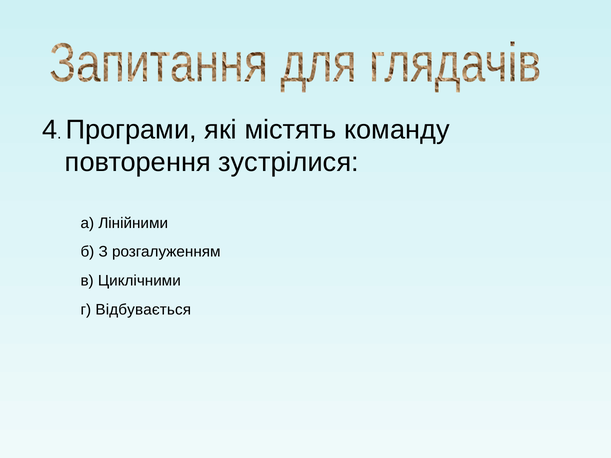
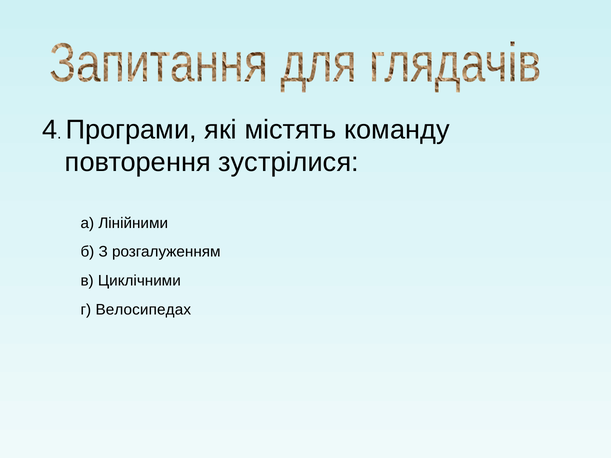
Відбувається: Відбувається -> Велосипедах (143, 310)
